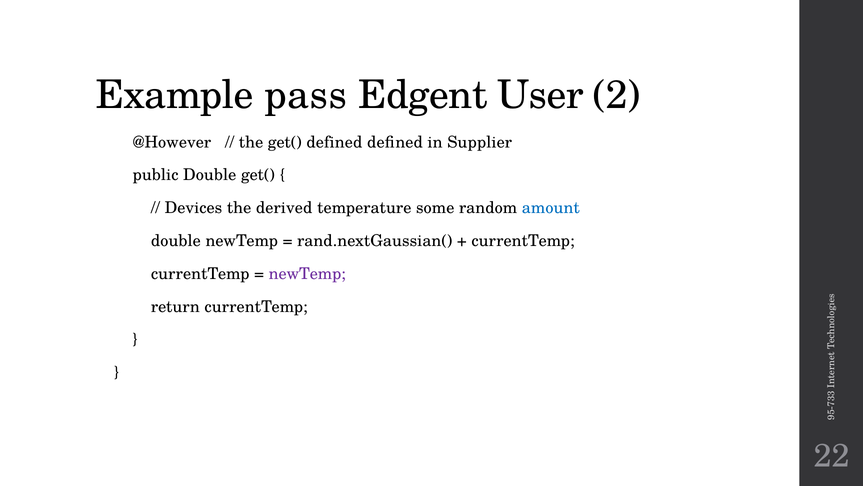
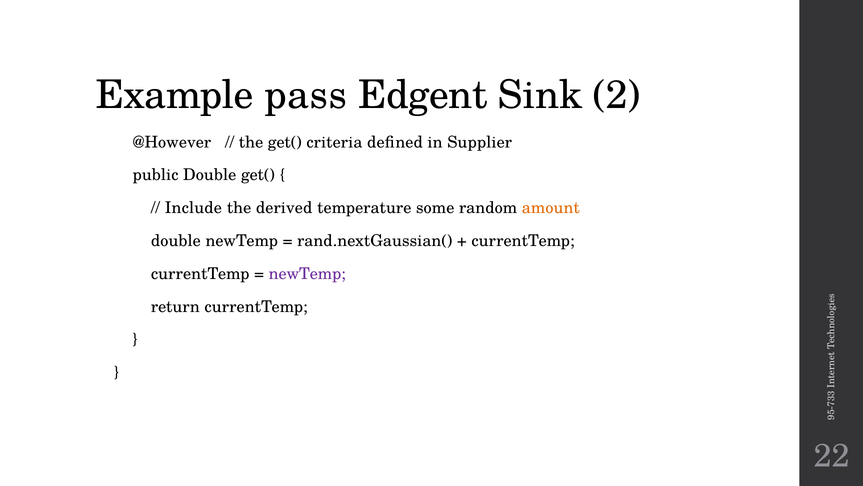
User: User -> Sink (540, 95)
get( defined: defined -> criteria (334, 142)
Devices: Devices -> Include (193, 208)
amount colour: blue -> orange (551, 208)
